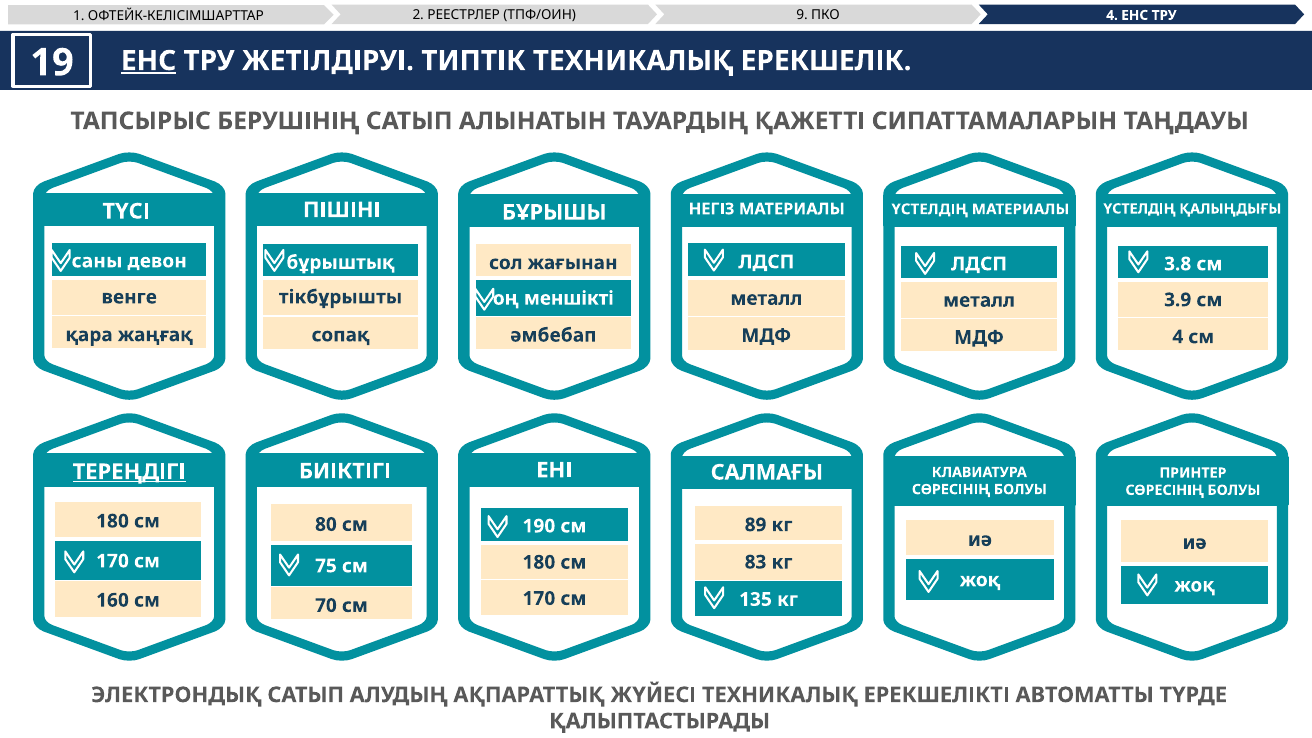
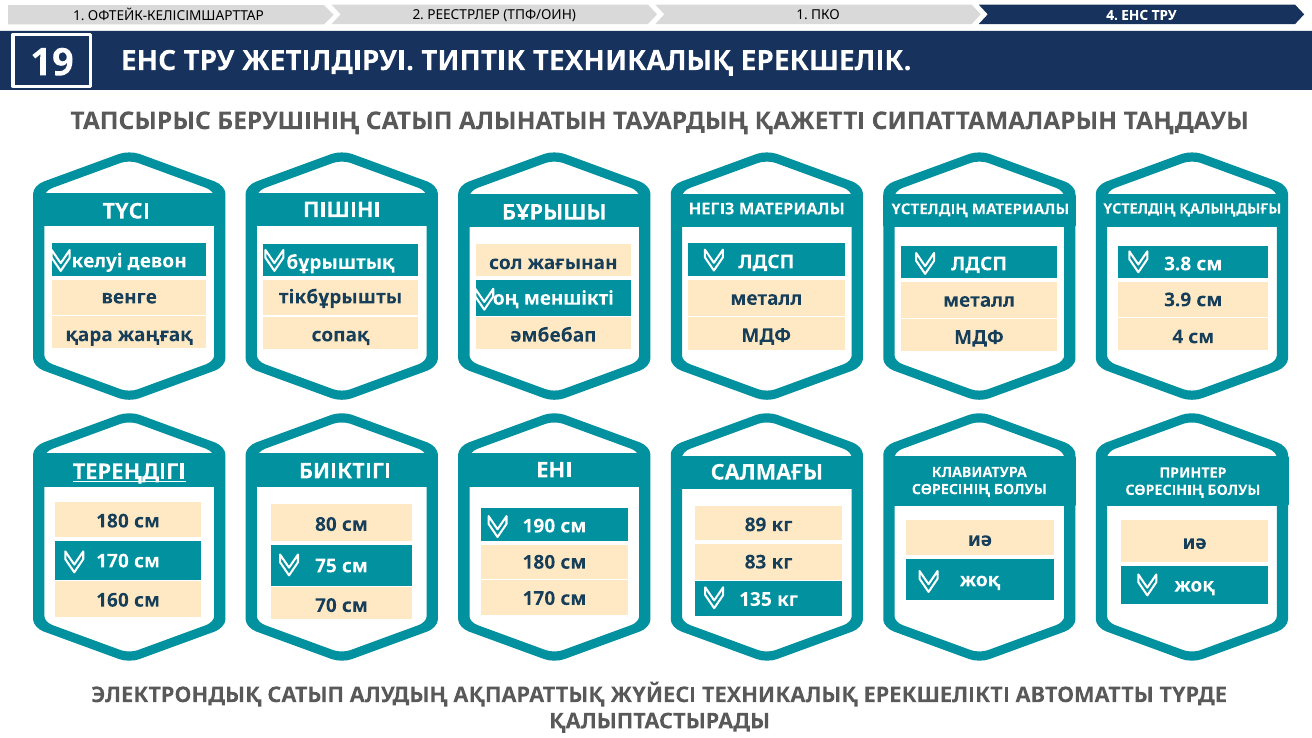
ТПФ/ОИН 9: 9 -> 1 (802, 15)
ЕНС underline: present -> none (149, 61)
саны: саны -> келуі (97, 261)
